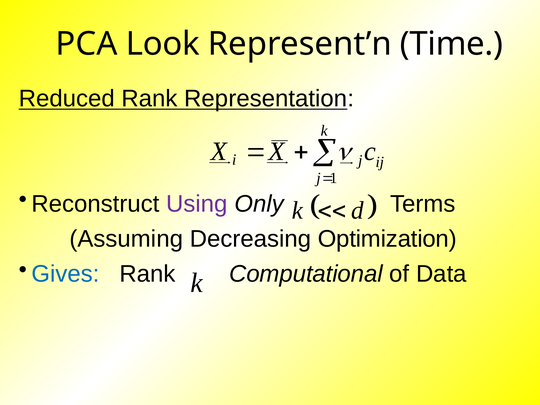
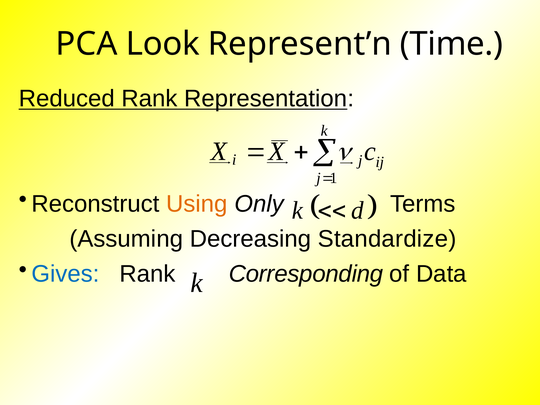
Using colour: purple -> orange (197, 204)
Optimization: Optimization -> Standardize (387, 239)
Computational: Computational -> Corresponding (306, 274)
